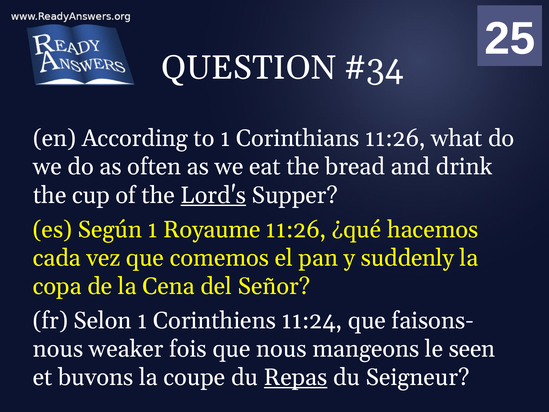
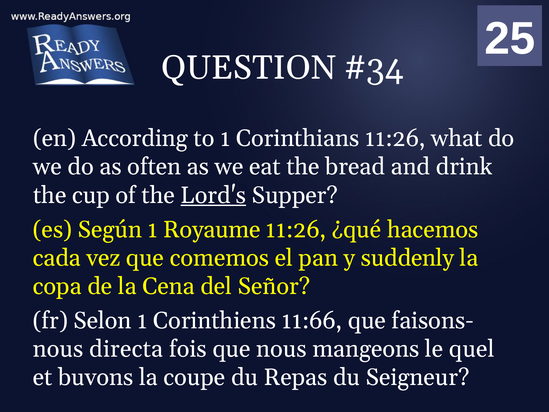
11:24: 11:24 -> 11:66 (312, 320)
weaker: weaker -> directa (126, 349)
seen: seen -> quel (472, 349)
Repas underline: present -> none (296, 377)
